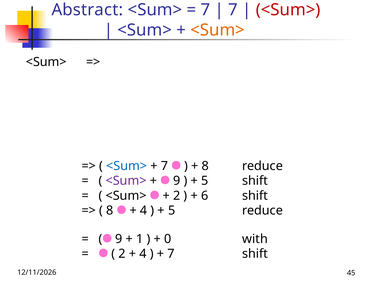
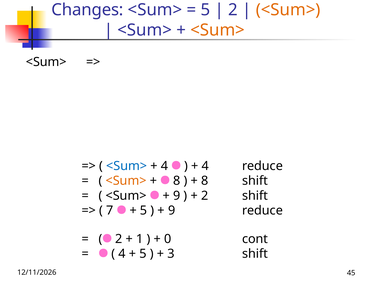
Abstract: Abstract -> Changes (87, 10)
7: 7 -> 5 (205, 10)
7: 7 -> 2 (233, 10)
<Sum> colour: red -> orange (288, 10)
7: 7 -> 4 (164, 166)
8: 8 -> 4 (205, 166)
<Sum> colour: purple -> orange (126, 181)
9: 9 -> 8 (177, 181)
5: 5 -> 8 (205, 181)
2: 2 -> 9 (177, 196)
6: 6 -> 2 (205, 196)
8: 8 -> 7 (110, 211)
4: 4 -> 5 (144, 211)
5: 5 -> 9 (172, 211)
9: 9 -> 2 (119, 239)
with: with -> cont (255, 239)
2: 2 -> 4 (122, 254)
4: 4 -> 5 (143, 254)
7: 7 -> 3 (171, 254)
